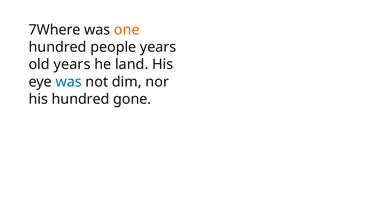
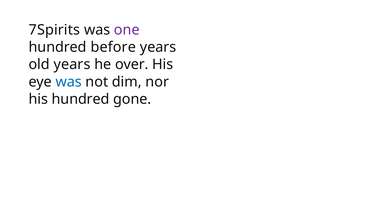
7Where: 7Where -> 7Spirits (54, 30)
one colour: orange -> purple (127, 30)
people: people -> before (113, 47)
land: land -> over (132, 64)
